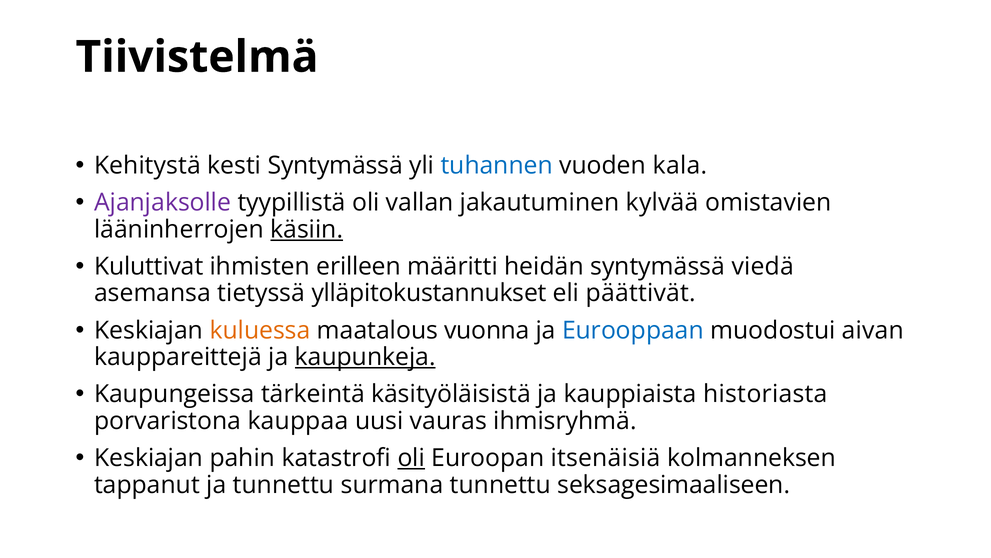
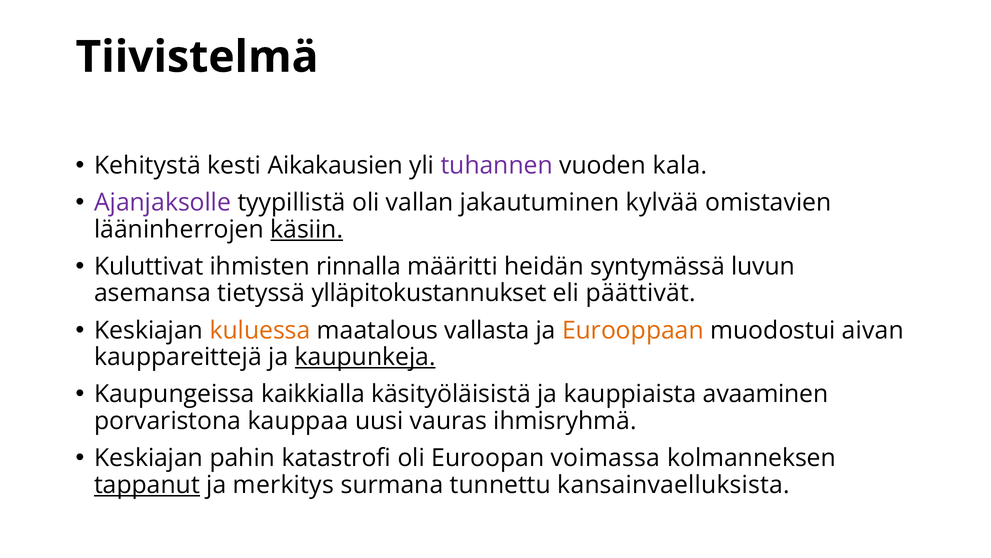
kesti Syntymässä: Syntymässä -> Aikakausien (335, 165)
tuhannen colour: blue -> purple (497, 165)
erilleen: erilleen -> rinnalla (359, 266)
viedä: viedä -> luvun (763, 266)
vuonna: vuonna -> vallasta (487, 330)
Eurooppaan colour: blue -> orange (633, 330)
tärkeintä: tärkeintä -> kaikkialla (313, 394)
historiasta: historiasta -> avaaminen (766, 394)
oli underline: present -> none (411, 458)
itsenäisiä: itsenäisiä -> voimassa (606, 458)
tappanut underline: none -> present (147, 484)
ja tunnettu: tunnettu -> merkitys (283, 484)
seksagesimaaliseen: seksagesimaaliseen -> kansainvaelluksista (674, 484)
